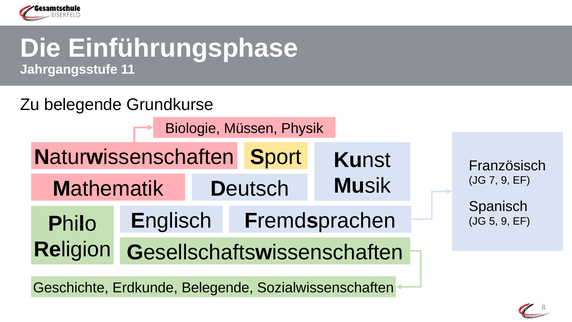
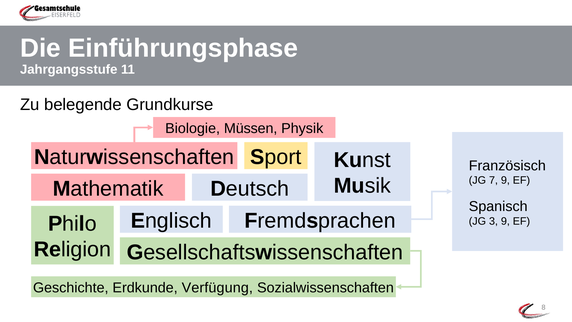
5: 5 -> 3 (493, 221)
Erdkunde Belegende: Belegende -> Verfügung (217, 288)
